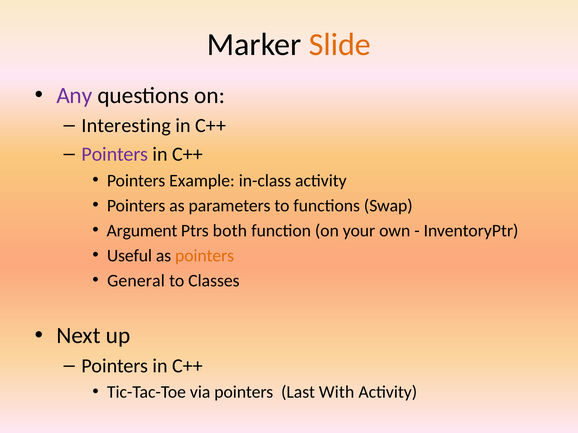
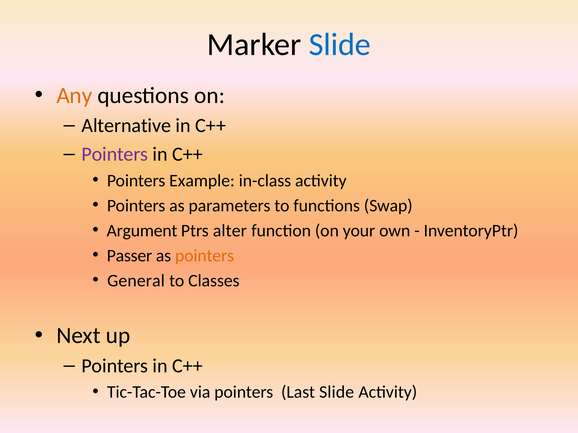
Slide colour: orange -> blue (340, 45)
Any colour: purple -> orange (74, 96)
Interesting: Interesting -> Alternative (126, 126)
both: both -> alter (230, 231)
Useful: Useful -> Passer (129, 256)
Last With: With -> Slide (337, 393)
